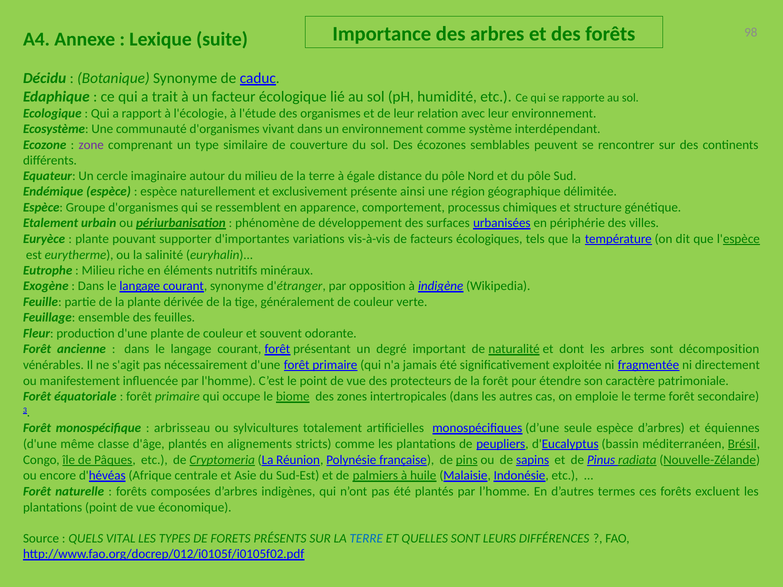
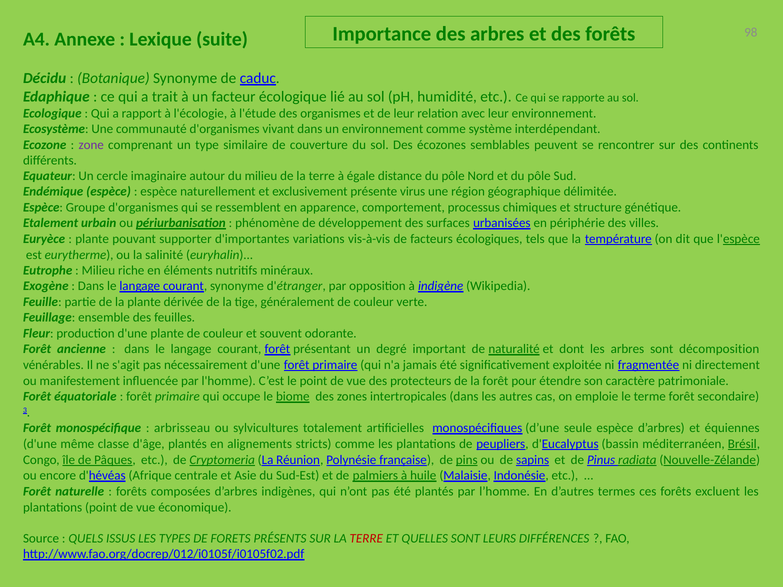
ainsi: ainsi -> virus (413, 192)
VITAL: VITAL -> ISSUS (121, 539)
TERRE colour: blue -> red (366, 539)
